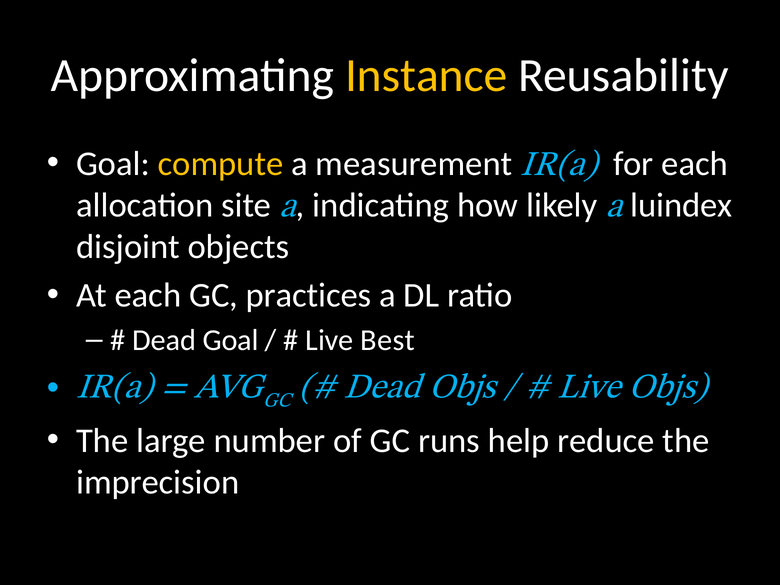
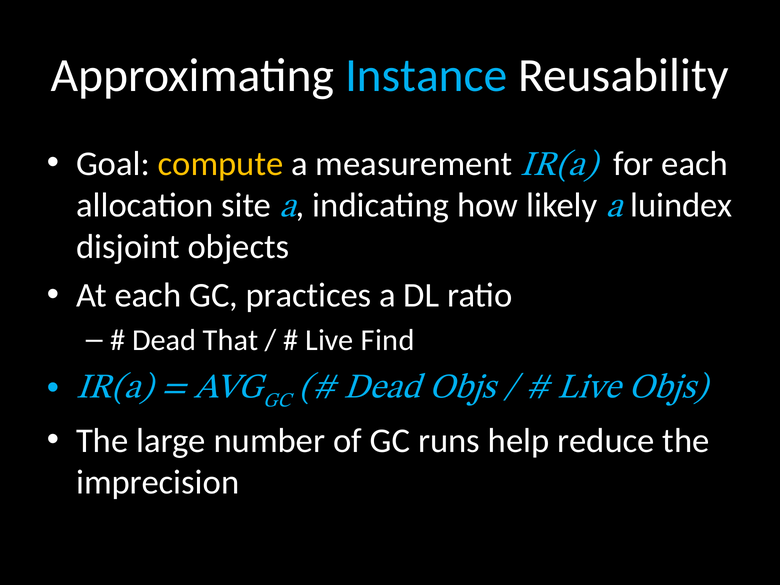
Instance colour: yellow -> light blue (426, 76)
Dead Goal: Goal -> That (231, 340)
Best: Best -> Find (388, 340)
